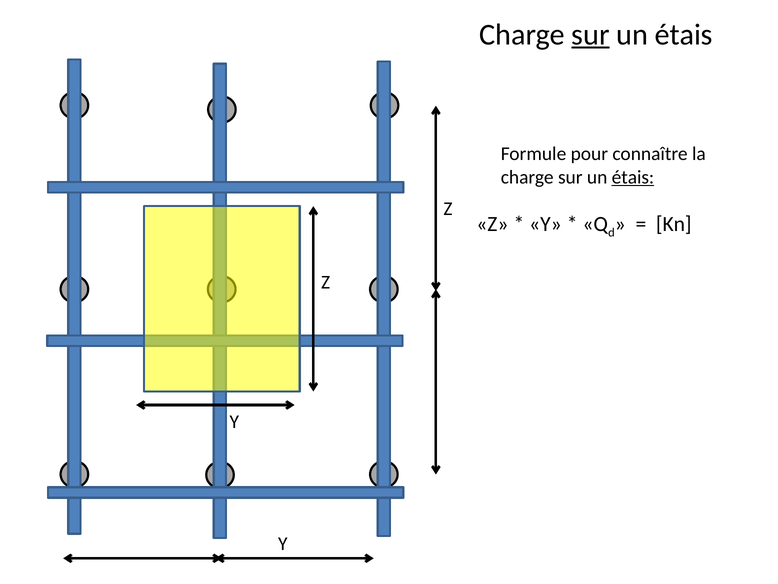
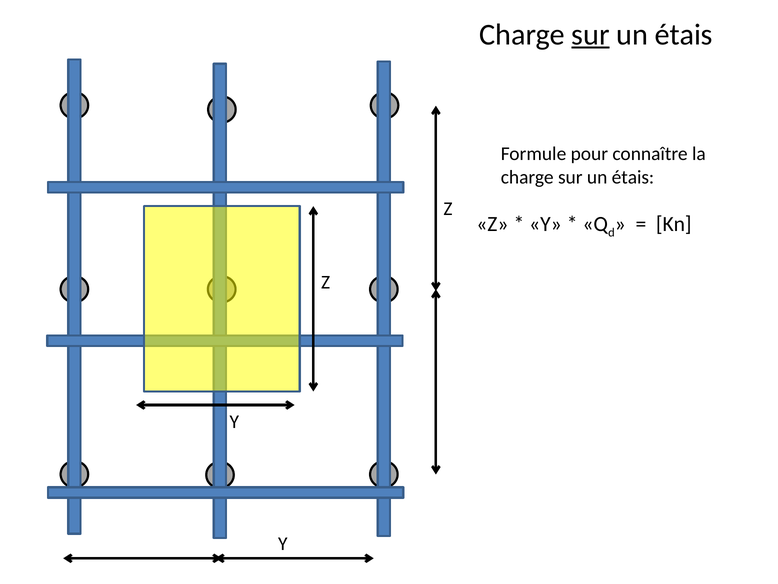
étais underline: present -> none (633, 177)
